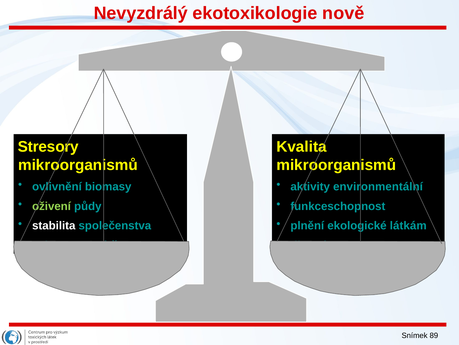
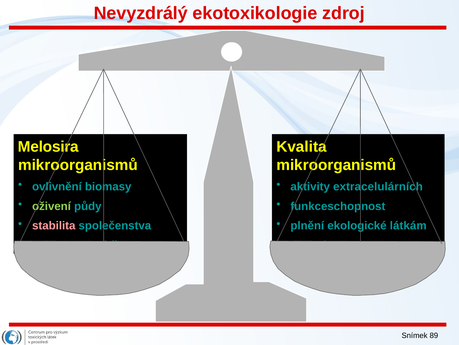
nově: nově -> zdroj (344, 13)
Stresory: Stresory -> Melosira (48, 146)
environmentální: environmentální -> extracelulárních (378, 186)
stabilita colour: white -> pink (54, 225)
